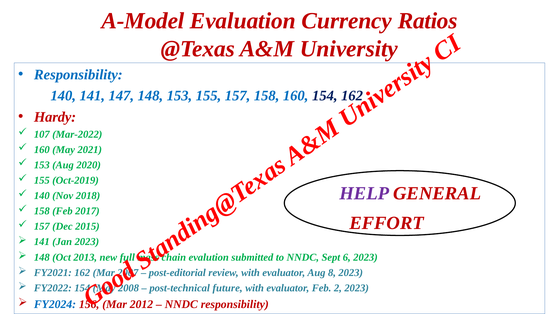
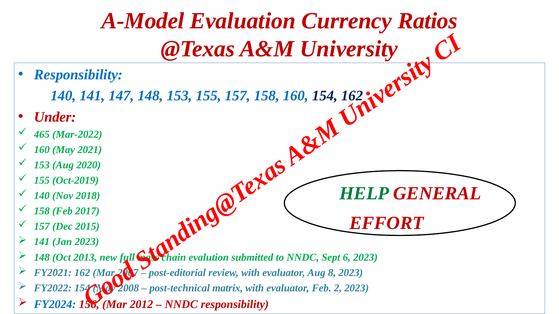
Hardy: Hardy -> Under (55, 117)
107: 107 -> 465 (42, 135)
HELP colour: purple -> green (364, 194)
future: future -> matrix (228, 288)
